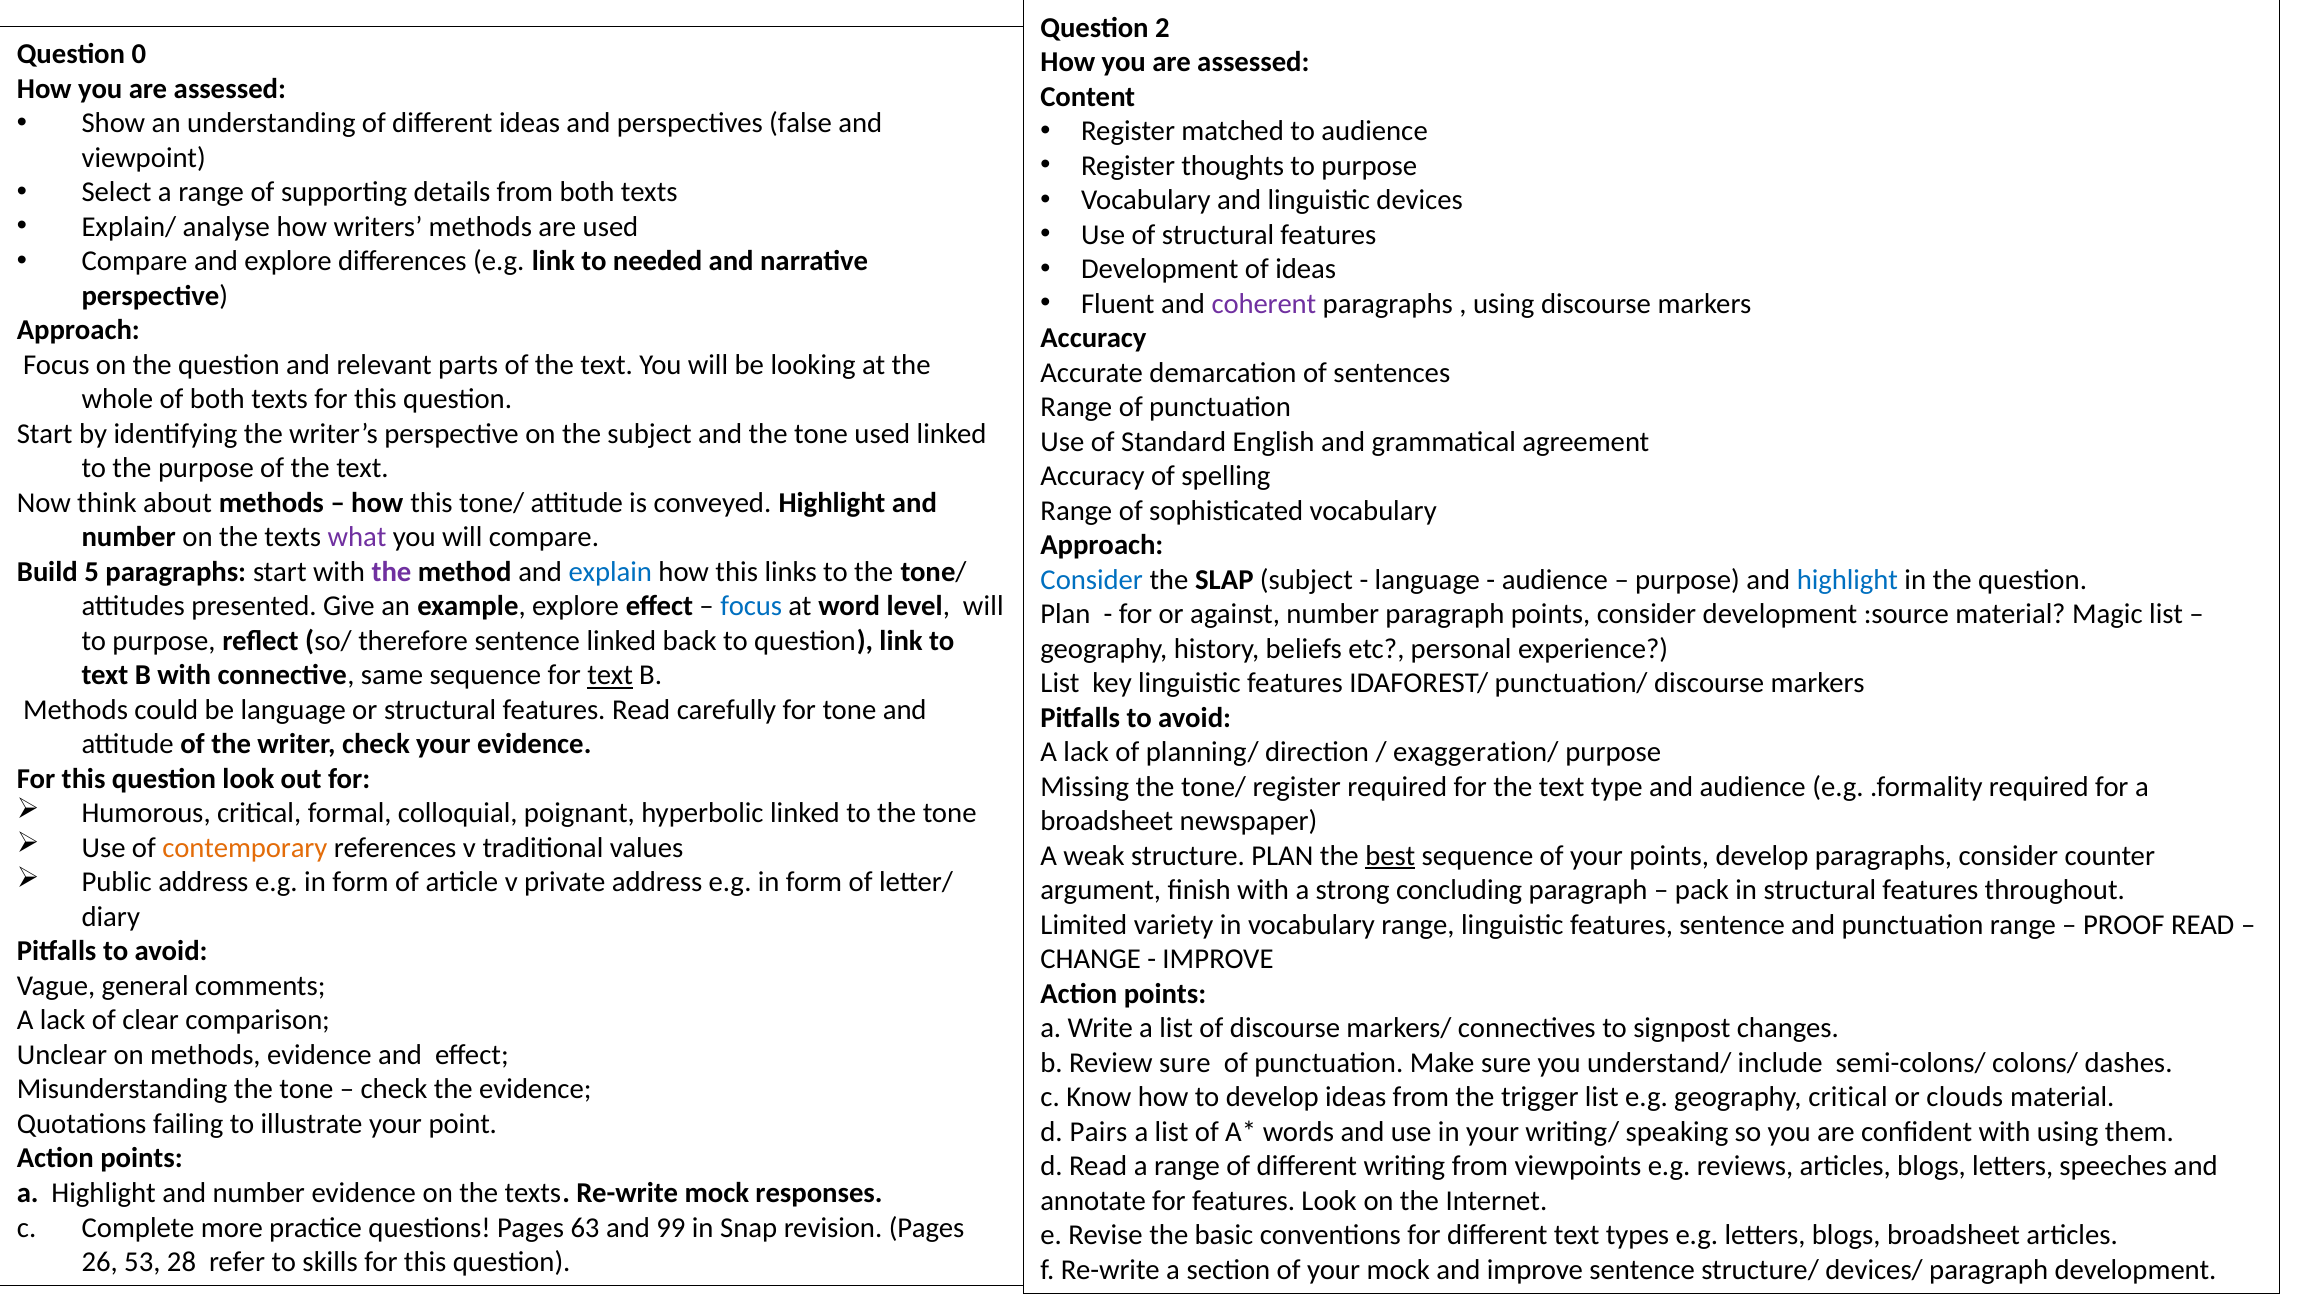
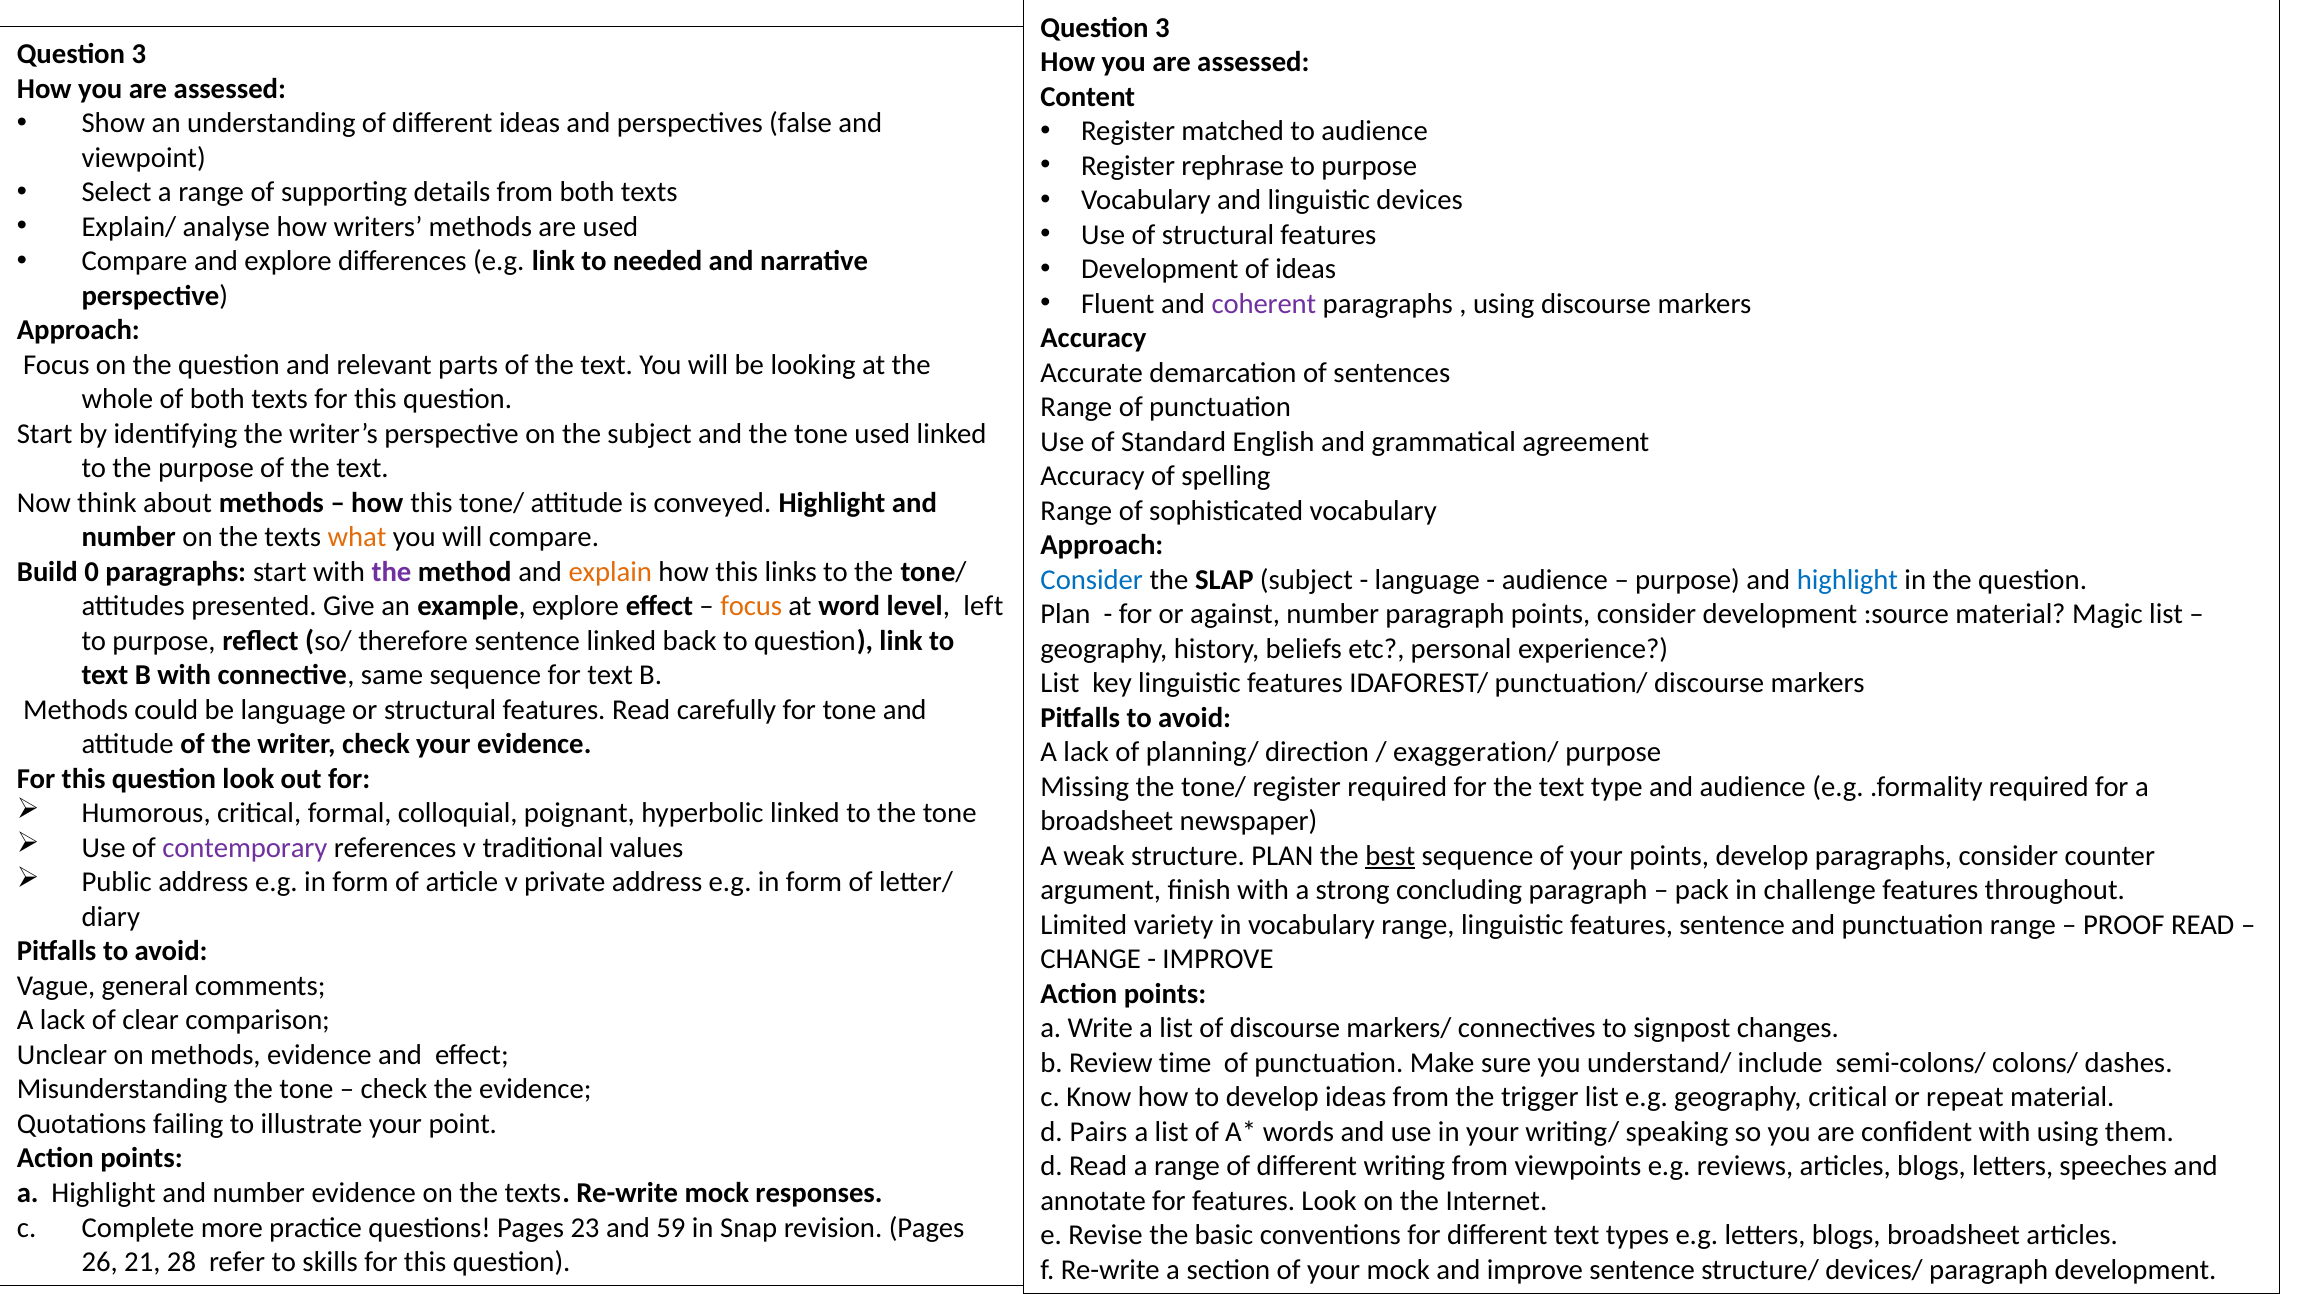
2: 2 -> 3 (1162, 28)
0: 0 -> 3 (139, 54)
thoughts: thoughts -> rephrase (1233, 166)
what colour: purple -> orange (357, 538)
5: 5 -> 0 (92, 572)
explain colour: blue -> orange (610, 572)
focus colour: blue -> orange (751, 607)
level will: will -> left (983, 607)
text underline: present -> none (610, 676)
contemporary colour: orange -> purple (245, 848)
in structural: structural -> challenge (1820, 891)
Review sure: sure -> time (1185, 1063)
clouds: clouds -> repeat (1965, 1098)
63: 63 -> 23 (585, 1228)
99: 99 -> 59 (671, 1228)
53: 53 -> 21 (142, 1262)
